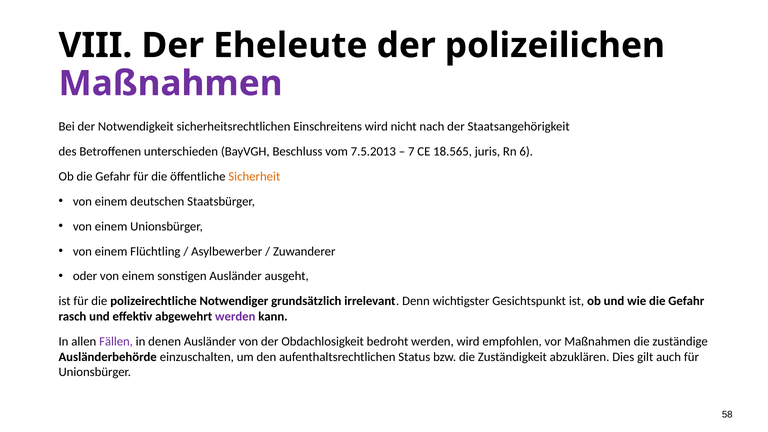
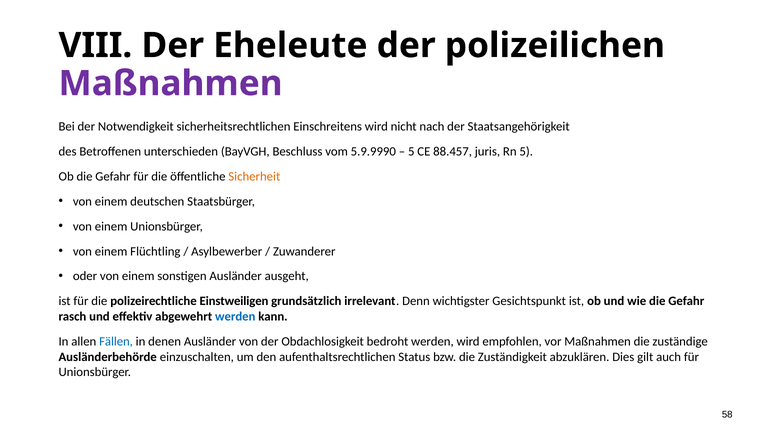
7.5.2013: 7.5.2013 -> 5.9.9990 (373, 151)
7: 7 -> 5 (411, 151)
18.565: 18.565 -> 88.457 (453, 151)
Rn 6: 6 -> 5 (526, 151)
Notwendiger: Notwendiger -> Einstweiligen (234, 301)
werden colour: purple -> blue (235, 317)
Fällen colour: purple -> blue (116, 342)
